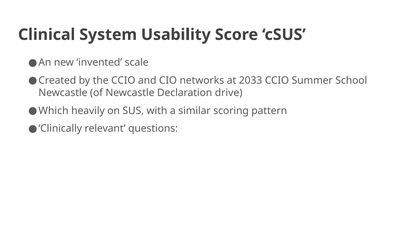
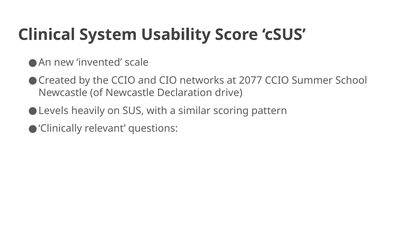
2033: 2033 -> 2077 (251, 80)
Which: Which -> Levels (54, 111)
